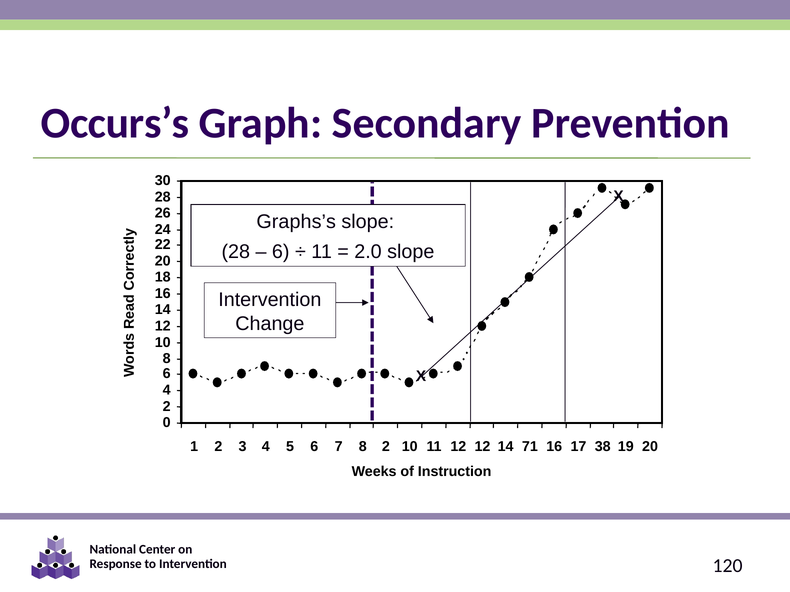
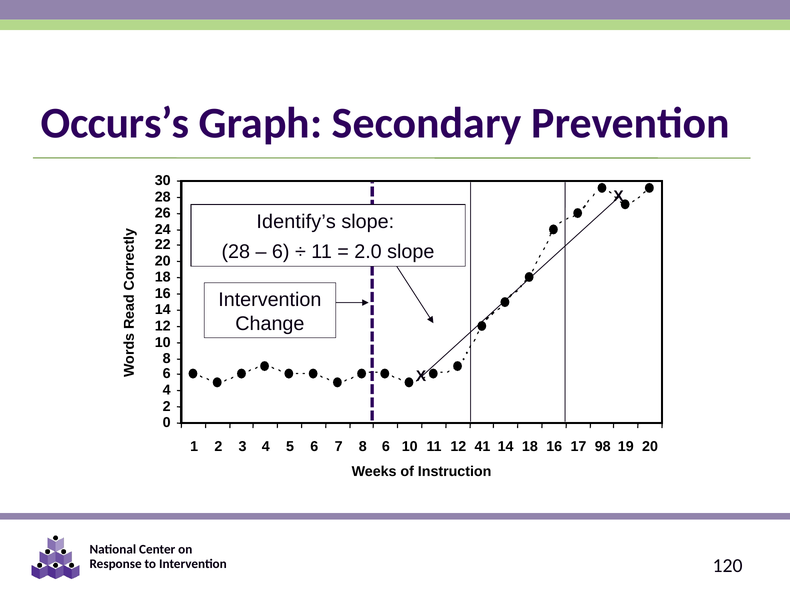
Graphs’s: Graphs’s -> Identify’s (296, 222)
8 2: 2 -> 6 (386, 447)
12 12: 12 -> 41 (482, 447)
14 71: 71 -> 18 (530, 447)
38: 38 -> 98 (603, 447)
